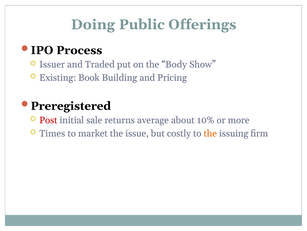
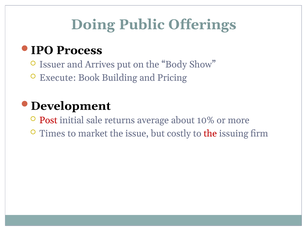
Traded: Traded -> Arrives (100, 64)
Existing: Existing -> Execute (58, 78)
Preregistered: Preregistered -> Development (71, 106)
the colour: orange -> red (210, 133)
